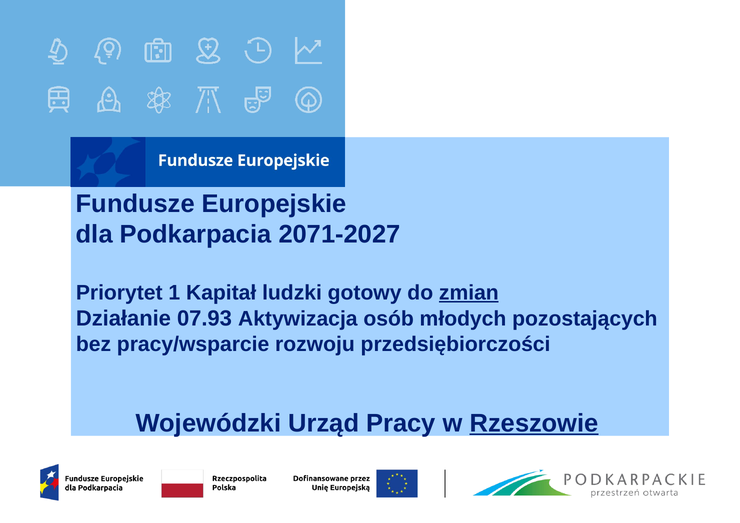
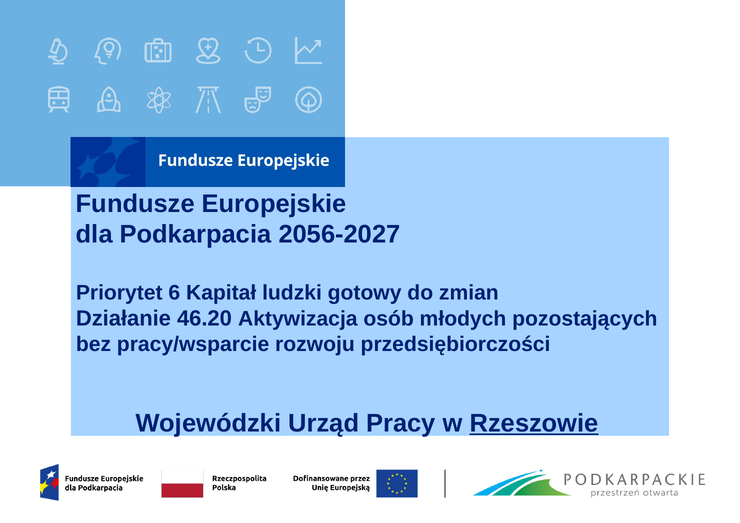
2071-2027: 2071-2027 -> 2056-2027 (339, 235)
1: 1 -> 6 (174, 293)
zmian underline: present -> none (469, 293)
07.93: 07.93 -> 46.20 (204, 319)
